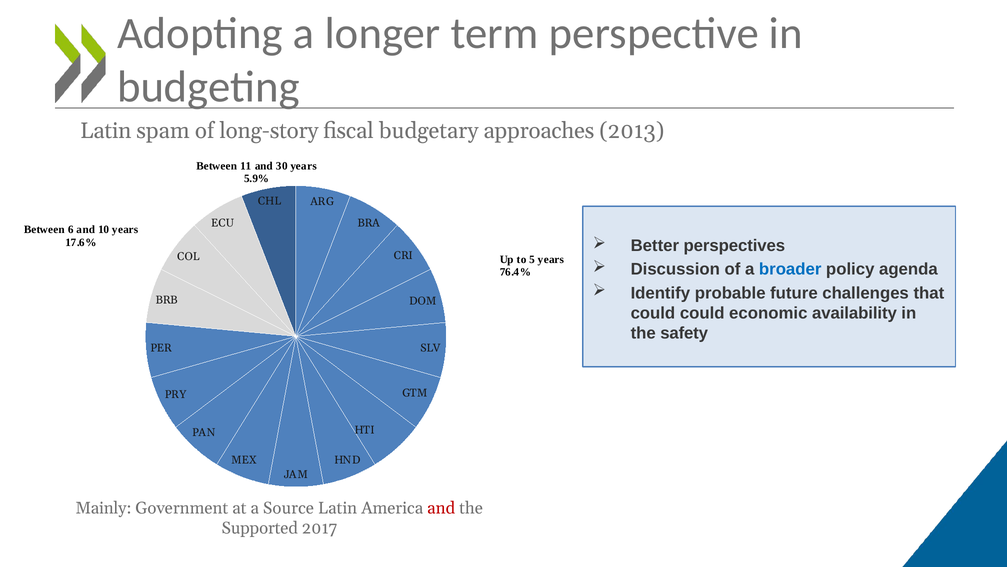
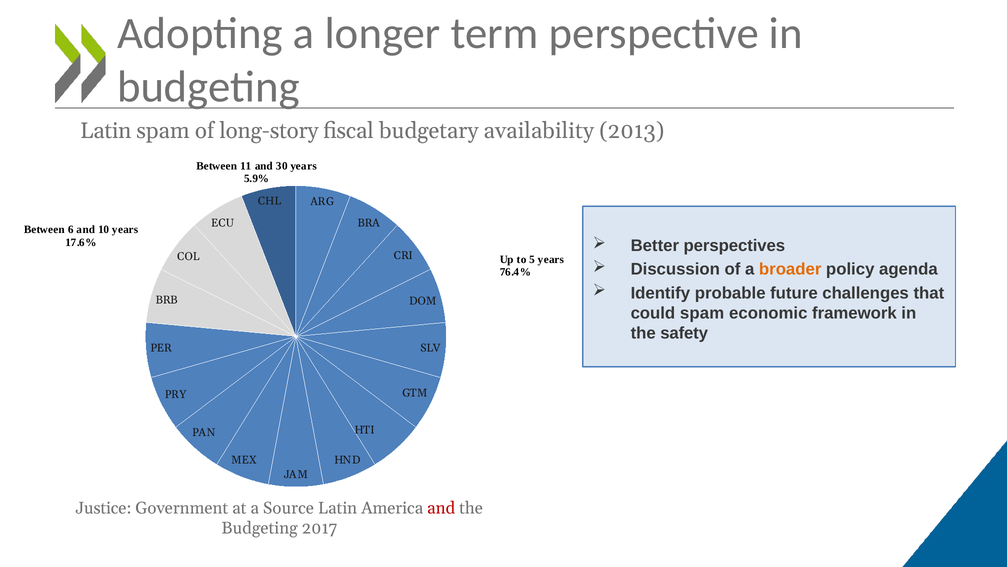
approaches: approaches -> availability (539, 131)
broader colour: blue -> orange (790, 269)
could could: could -> spam (702, 313)
availability: availability -> framework (854, 313)
Mainly: Mainly -> Justice (103, 508)
Supported: Supported -> Budgeting (260, 528)
